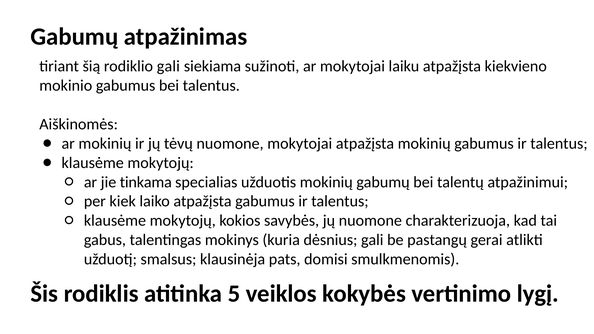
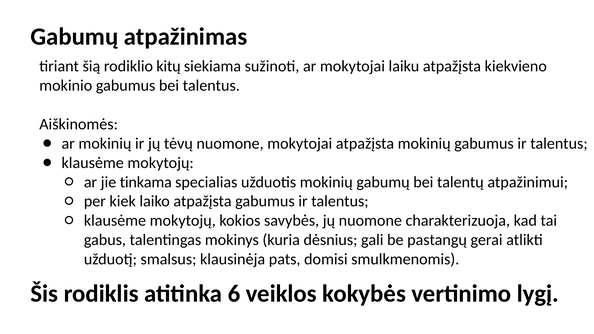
rodiklio gali: gali -> kitų (169, 66)
5: 5 -> 6 (234, 294)
